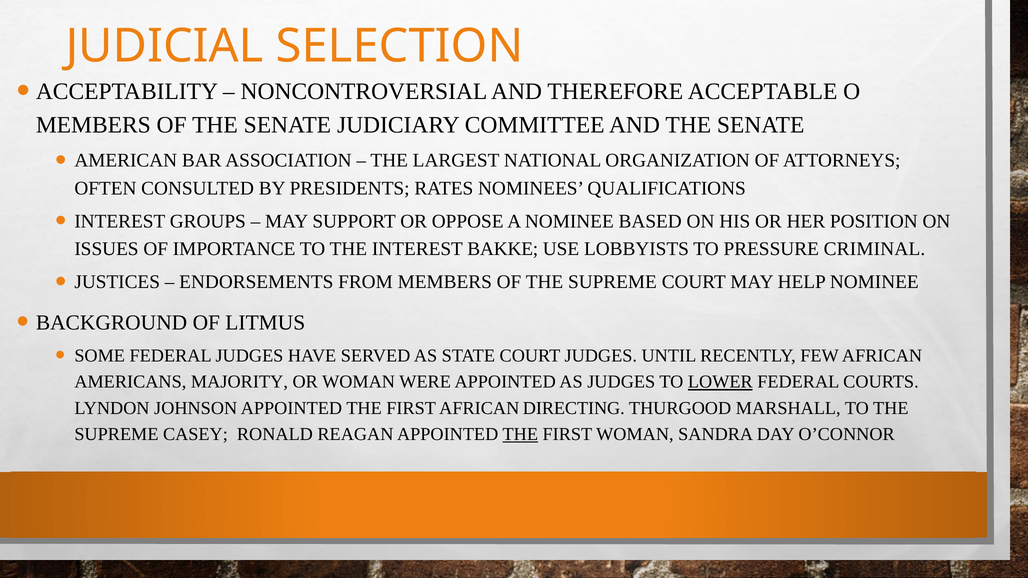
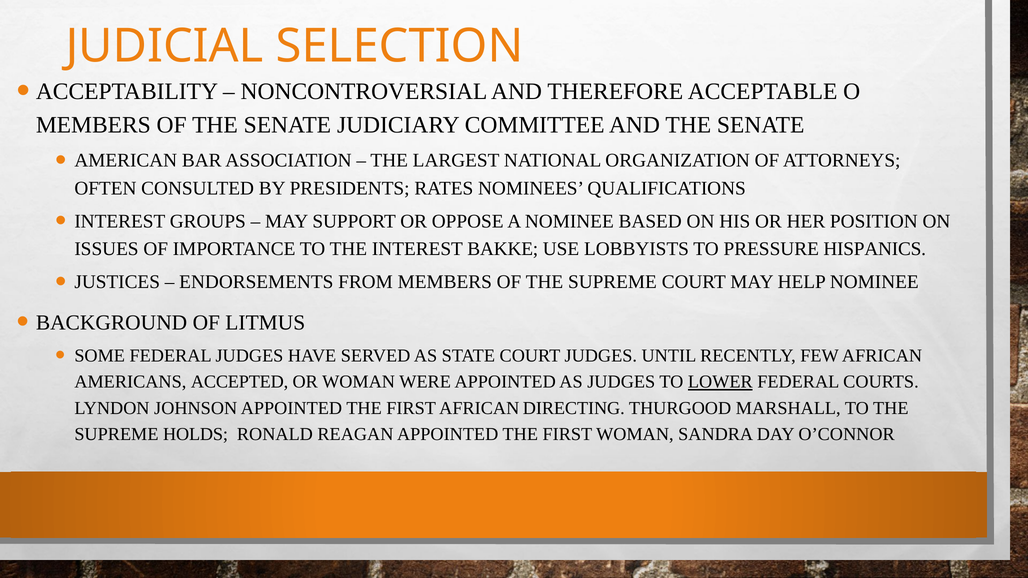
CRIMINAL: CRIMINAL -> HISPANICS (875, 249)
MAJORITY: MAJORITY -> ACCEPTED (240, 382)
CASEY: CASEY -> HOLDS (196, 435)
THE underline: present -> none (520, 435)
